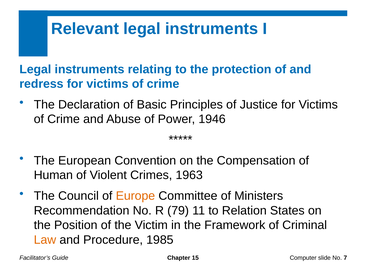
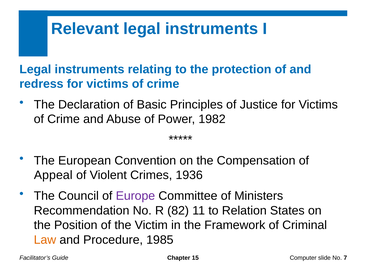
1946: 1946 -> 1982 (212, 119)
Human: Human -> Appeal (53, 176)
1963: 1963 -> 1936 (189, 176)
Europe colour: orange -> purple (135, 196)
79: 79 -> 82 (178, 211)
